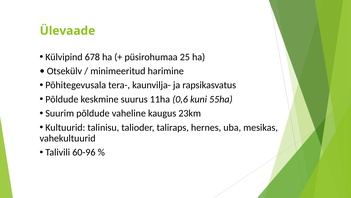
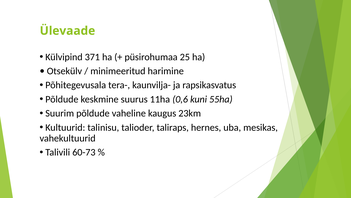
678: 678 -> 371 (92, 57)
60-96: 60-96 -> 60-73 (84, 152)
